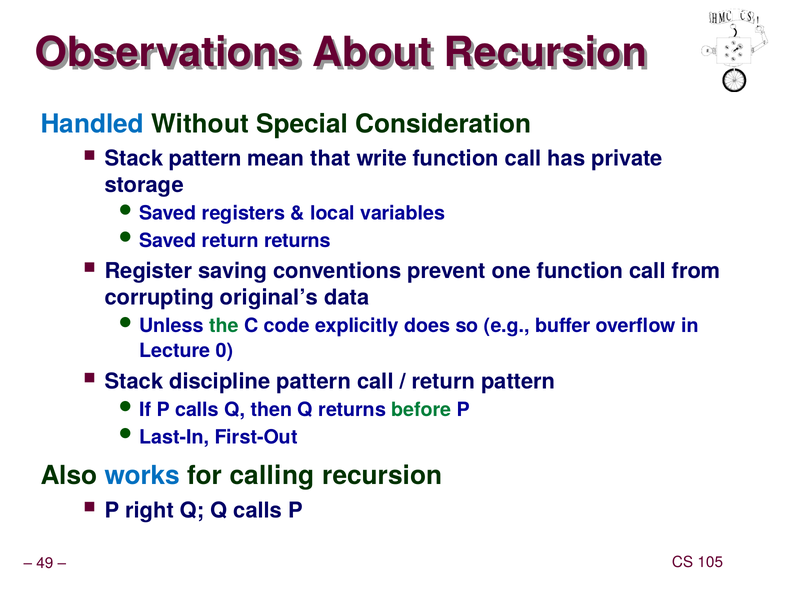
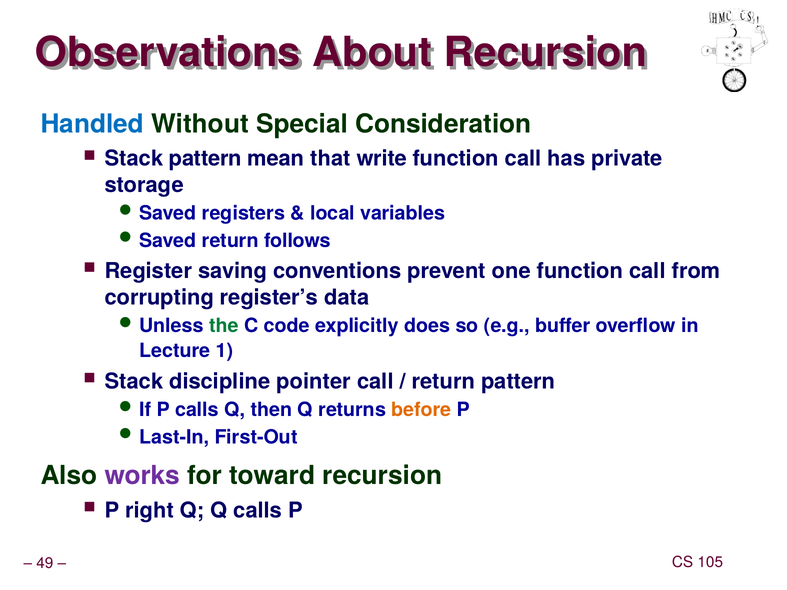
return returns: returns -> follows (297, 241)
original’s: original’s -> register’s (269, 297)
0: 0 -> 1 (224, 351)
discipline pattern: pattern -> pointer (314, 382)
before colour: green -> orange (421, 410)
works colour: blue -> purple (142, 476)
calling: calling -> toward (272, 476)
